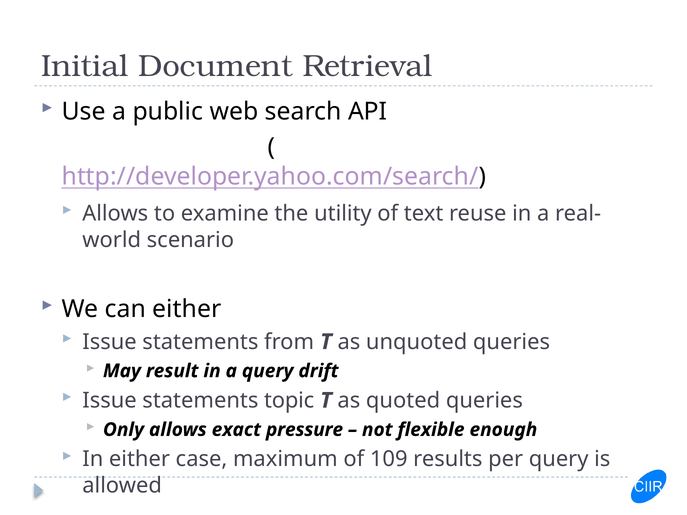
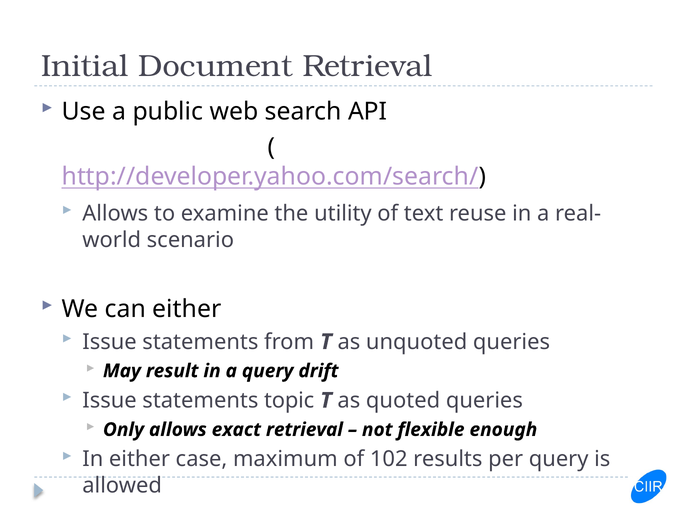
exact pressure: pressure -> retrieval (304, 430)
109: 109 -> 102 (389, 459)
